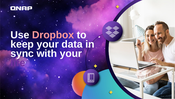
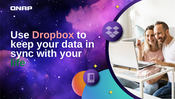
life colour: purple -> green (18, 62)
